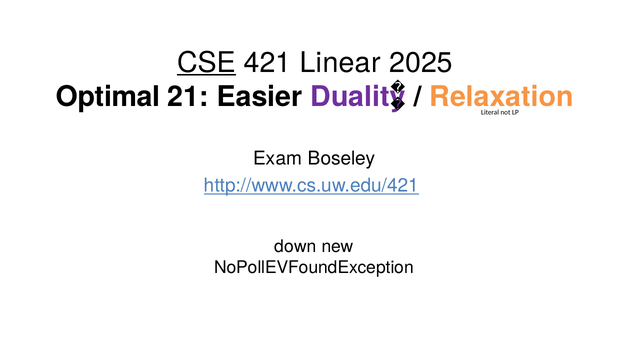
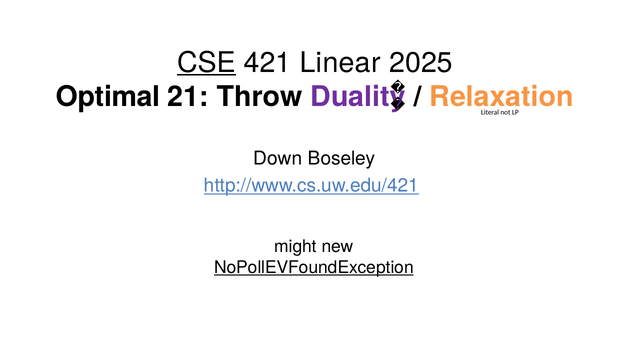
Easier: Easier -> Throw (259, 97)
Exam: Exam -> Down (278, 159)
down: down -> might (296, 247)
NoPollEVFoundException underline: none -> present (314, 268)
